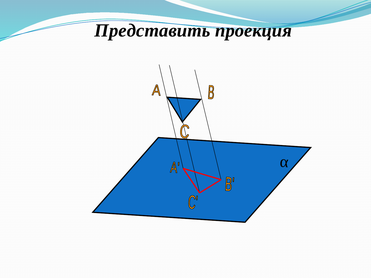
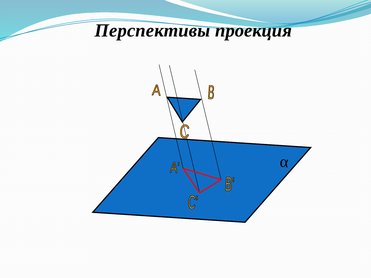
Представить: Представить -> Перспективы (152, 31)
